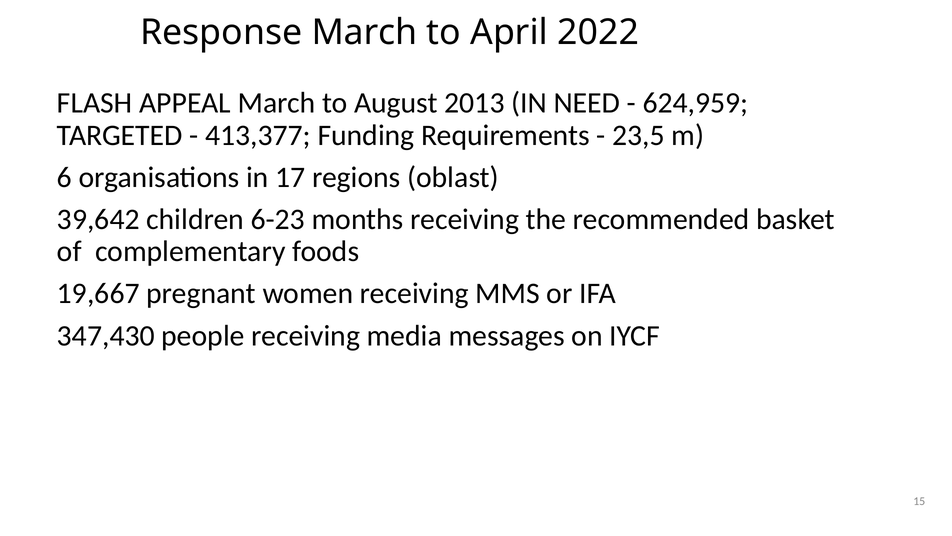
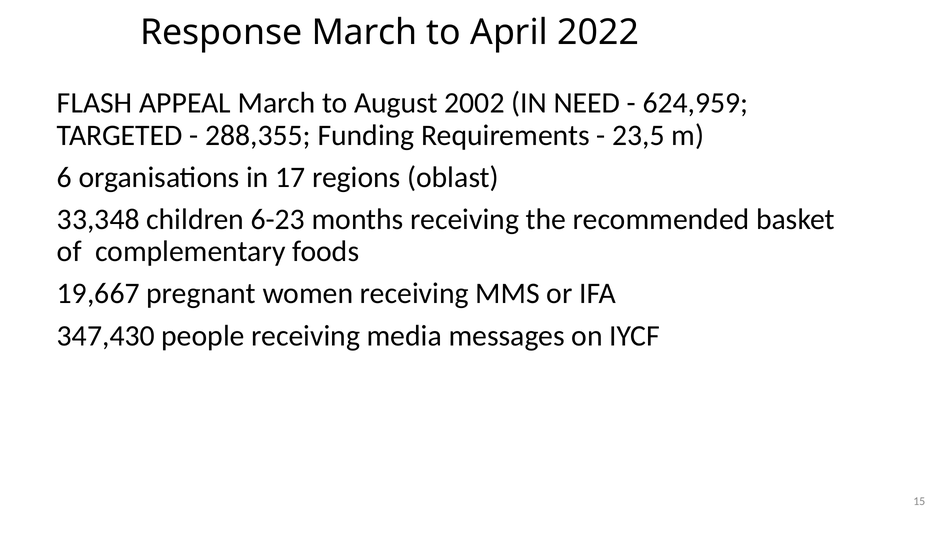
2013: 2013 -> 2002 (474, 103)
413,377: 413,377 -> 288,355 (258, 135)
39,642: 39,642 -> 33,348 (98, 219)
